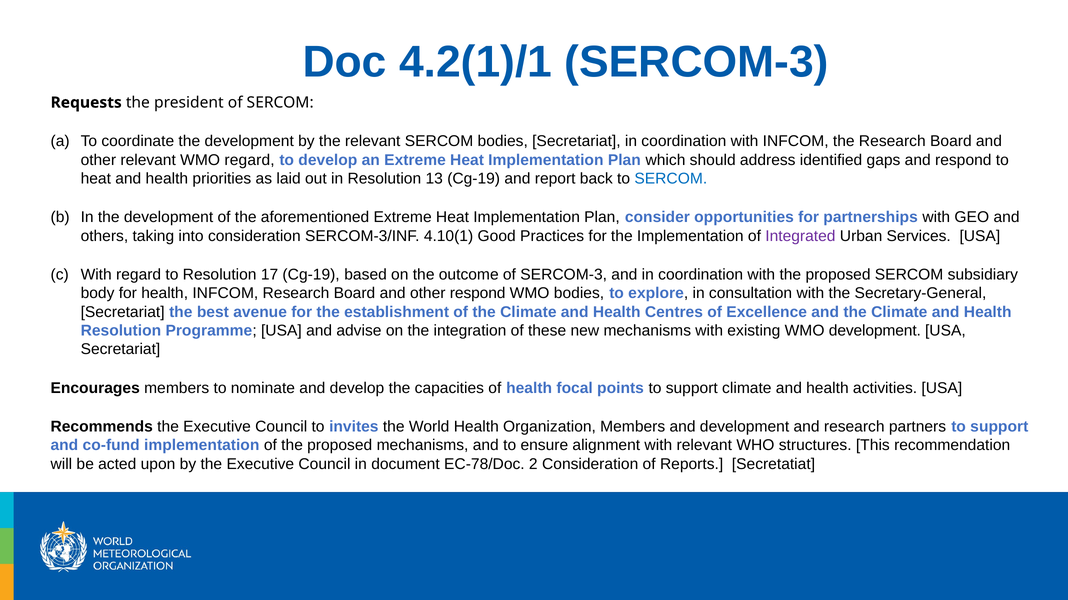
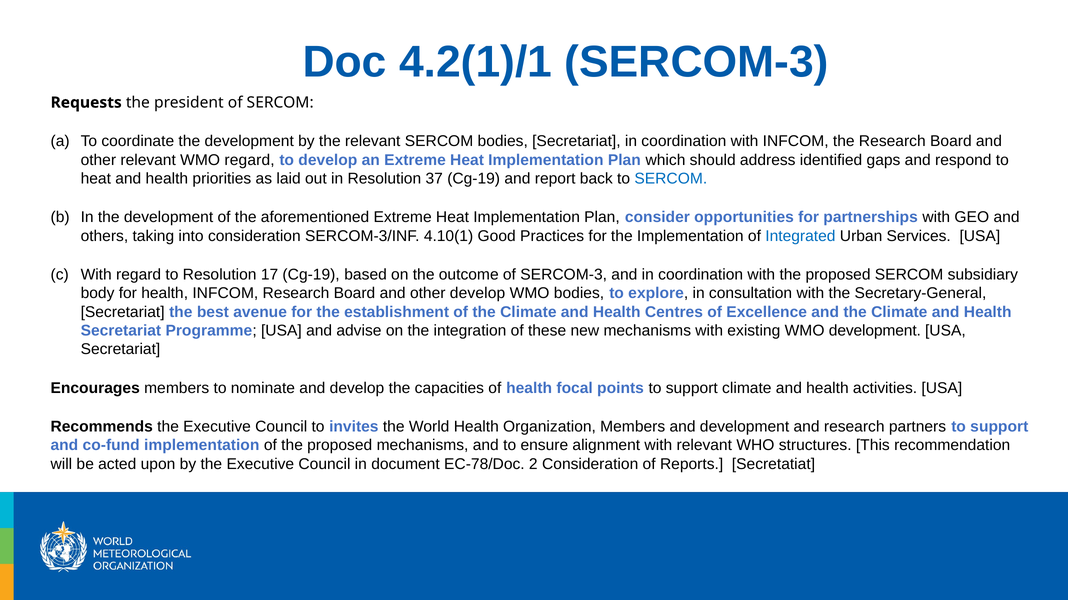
13: 13 -> 37 (434, 179)
Integrated colour: purple -> blue (800, 236)
other respond: respond -> develop (478, 294)
Resolution: Resolution -> Secretariat (121, 331)
